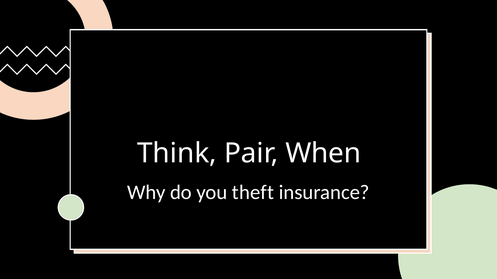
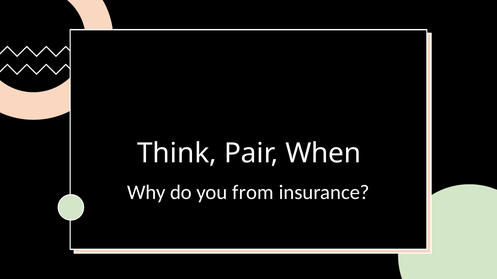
theft: theft -> from (253, 193)
